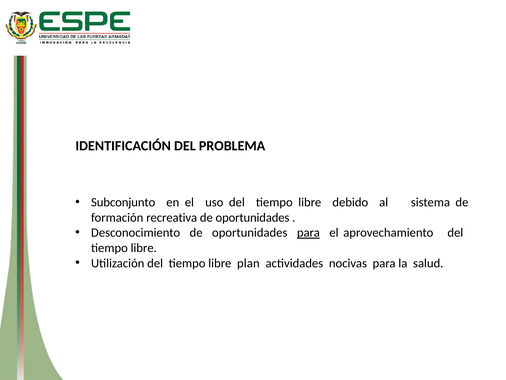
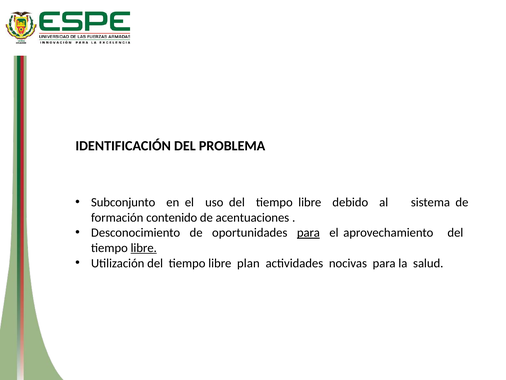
recreativa: recreativa -> contenido (172, 217)
oportunidades: oportunidades -> acentuaciones (252, 217)
libre underline: none -> present (144, 248)
